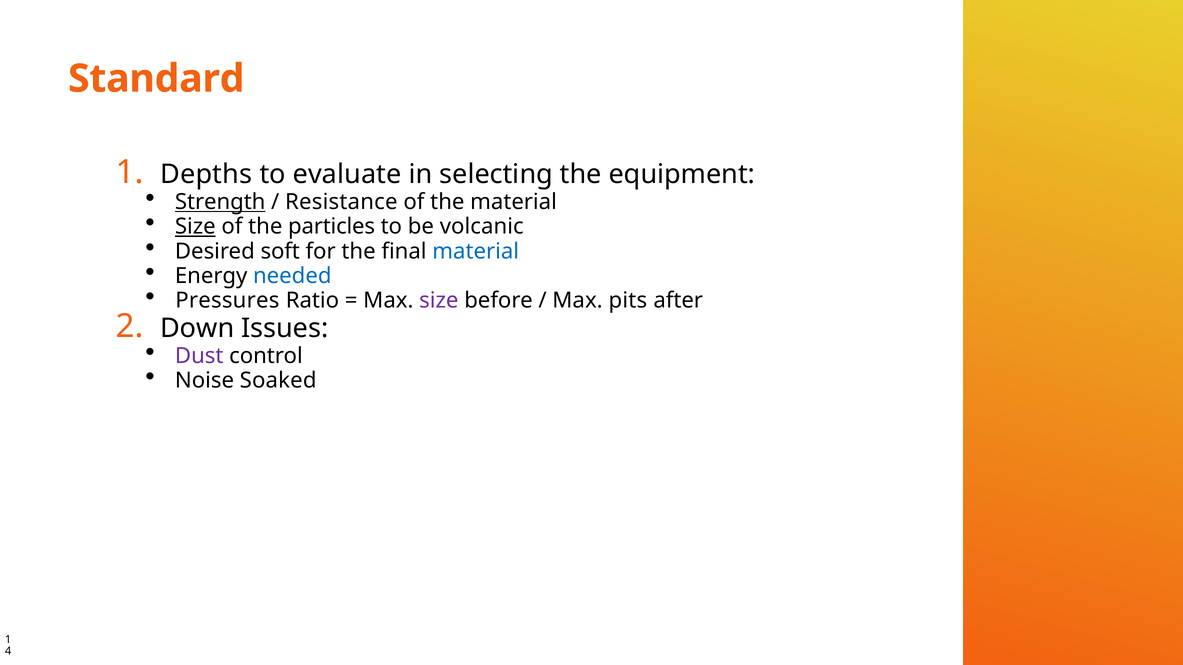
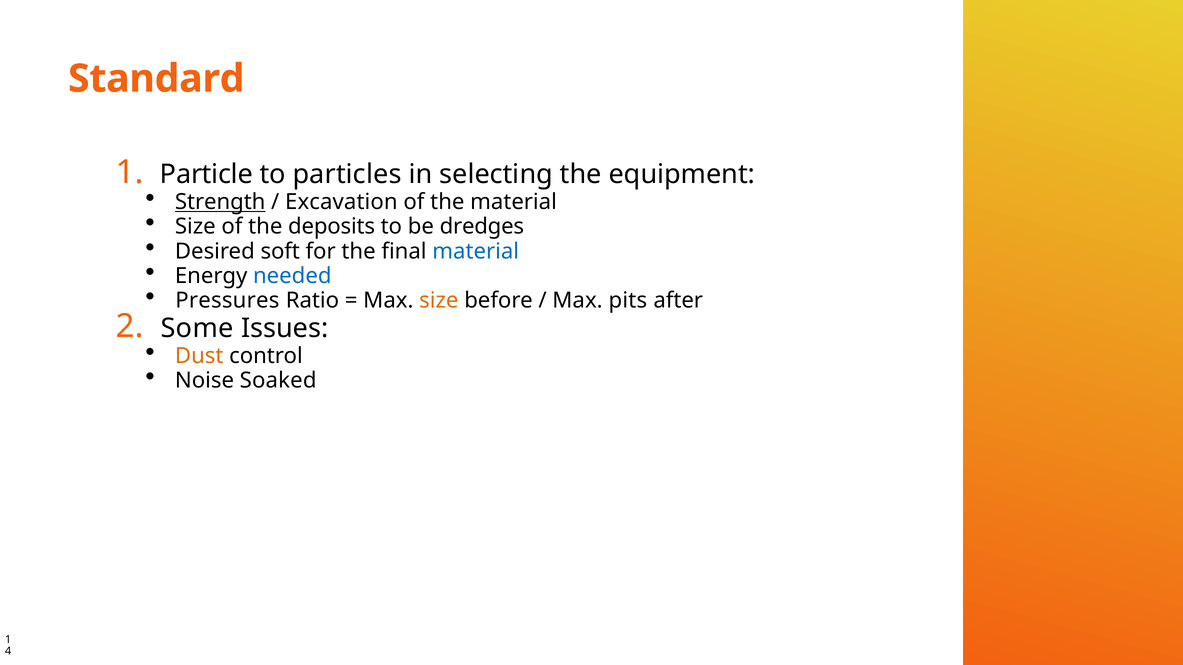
Depths: Depths -> Particle (206, 175)
evaluate: evaluate -> particles (347, 175)
Resistance: Resistance -> Excavation (341, 202)
Size underline: present -> none (195, 227)
particles: particles -> deposits (332, 227)
volcanic: volcanic -> dredges (482, 227)
size colour: purple -> orange (439, 301)
Down: Down -> Some (197, 329)
Dust colour: purple -> orange (199, 356)
